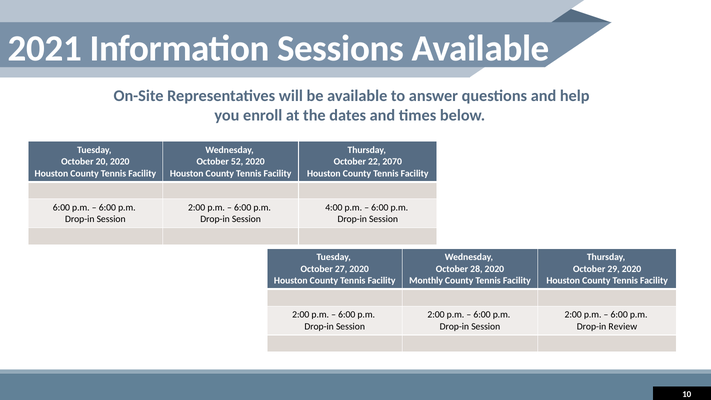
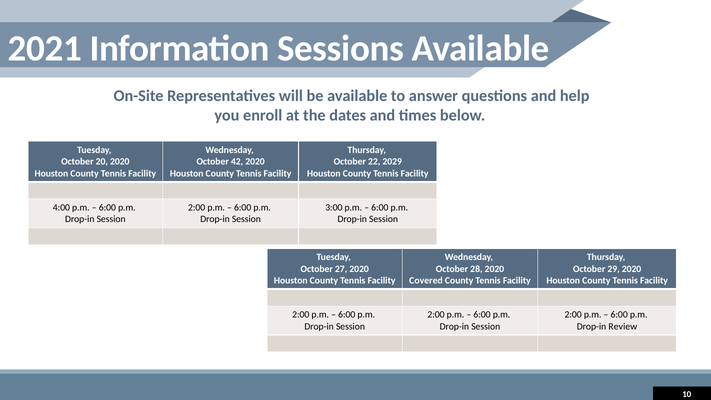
52: 52 -> 42 (237, 162)
2070: 2070 -> 2029 (392, 162)
6:00: 6:00 -> 4:00 (61, 207)
4:00: 4:00 -> 3:00 (334, 207)
Monthly: Monthly -> Covered (426, 281)
